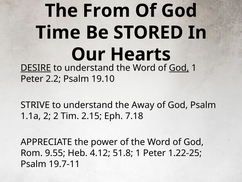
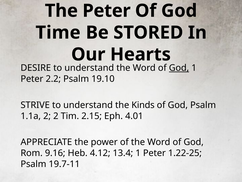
The From: From -> Peter (107, 11)
DESIRE underline: present -> none (36, 68)
Away: Away -> Kinds (143, 105)
7.18: 7.18 -> 4.01 (134, 116)
9.55: 9.55 -> 9.16 (55, 153)
51.8: 51.8 -> 13.4 (123, 153)
